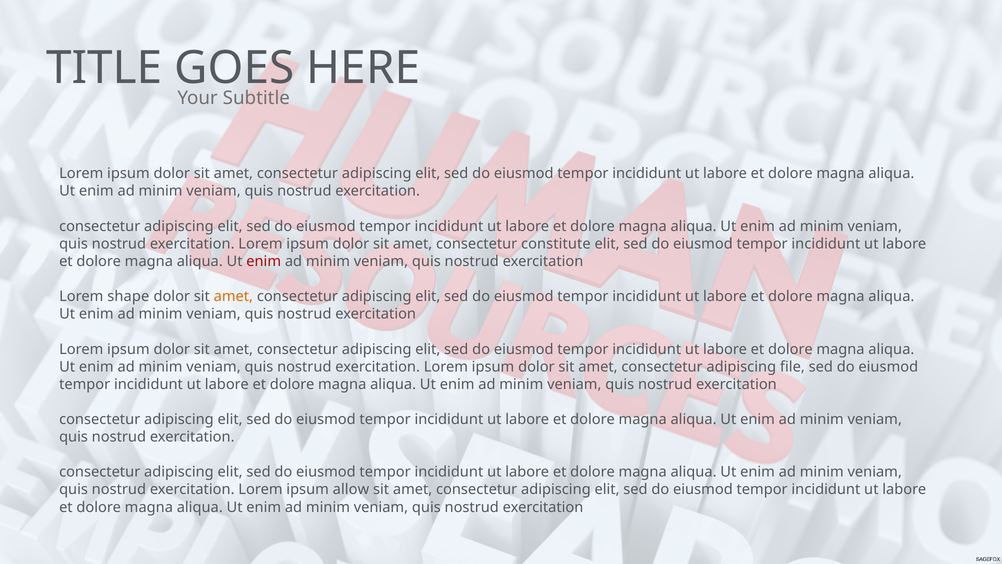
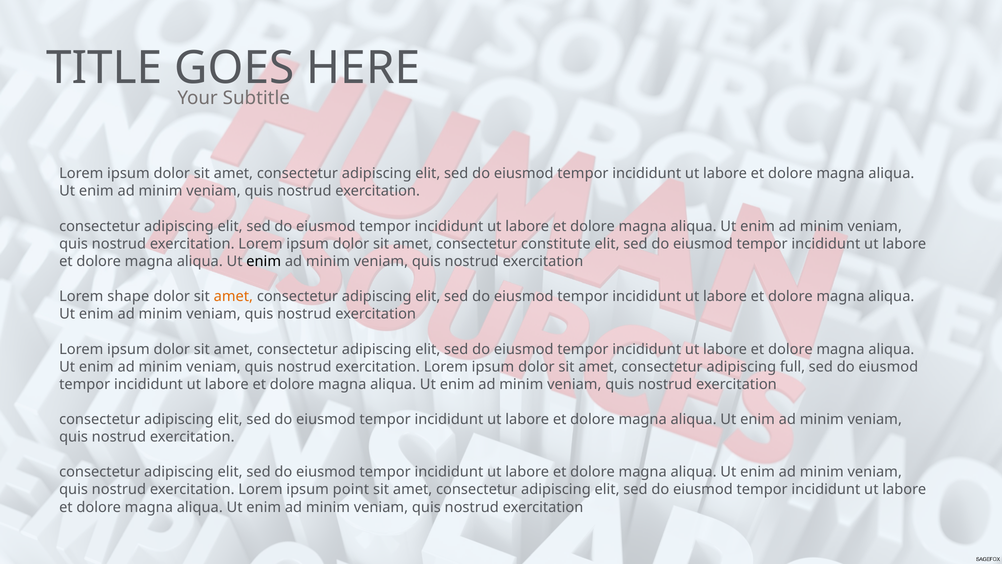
enim colour: red -> black (264, 261)
file: file -> full (792, 366)
allow: allow -> point (351, 489)
